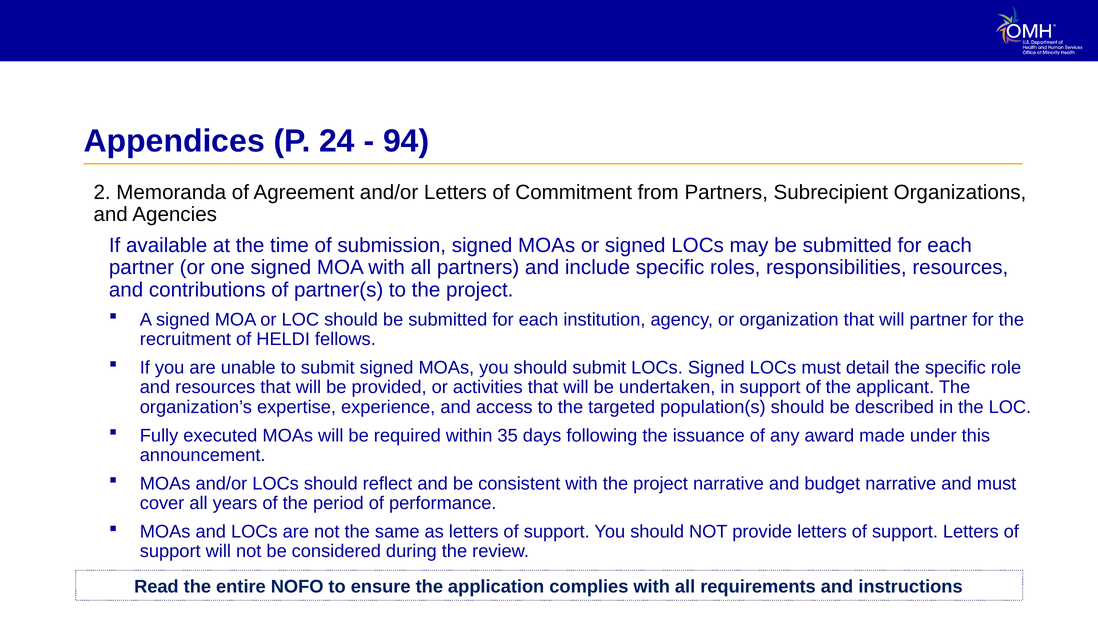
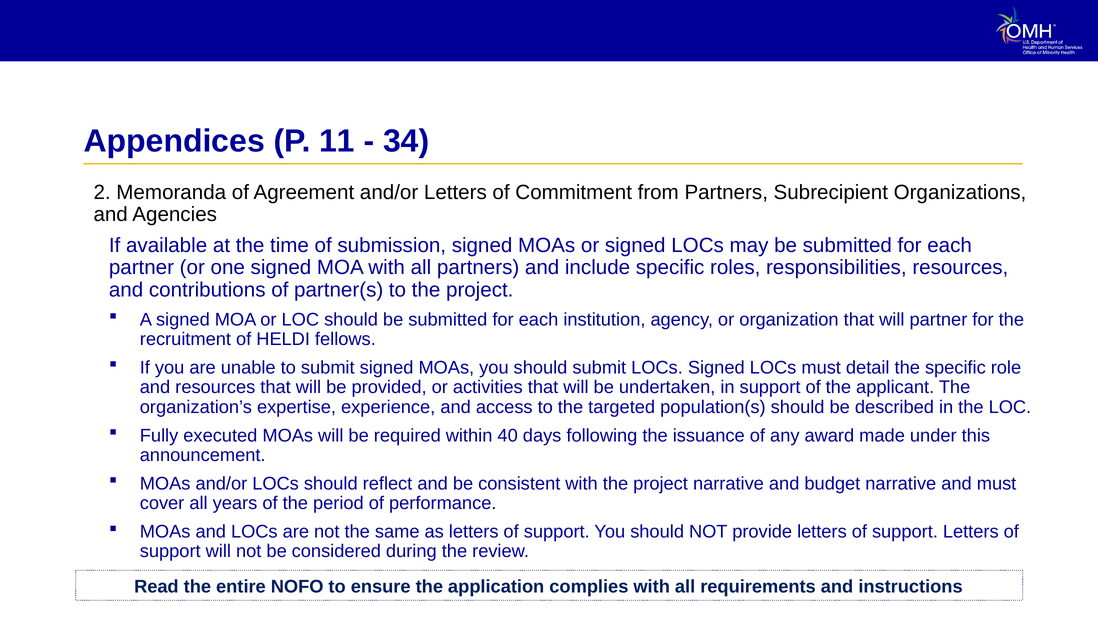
24: 24 -> 11 (337, 141)
94: 94 -> 34 (406, 141)
35: 35 -> 40 (508, 435)
